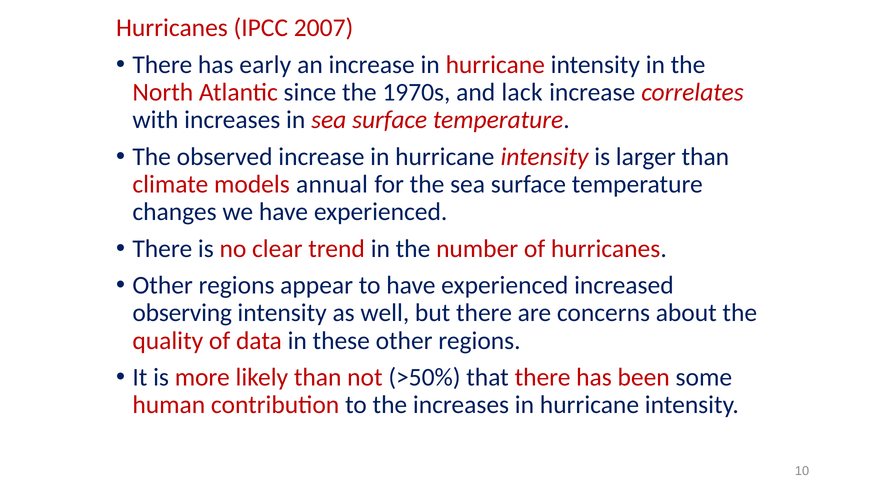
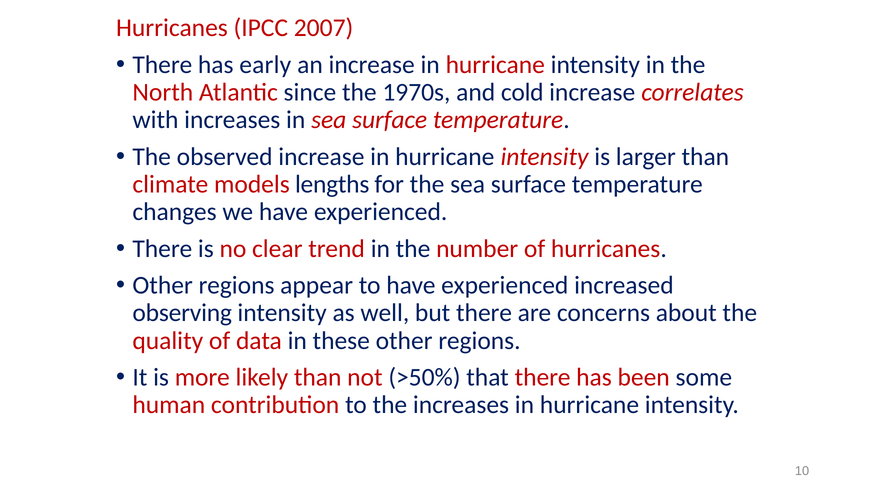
lack: lack -> cold (522, 92)
annual: annual -> lengths (332, 184)
